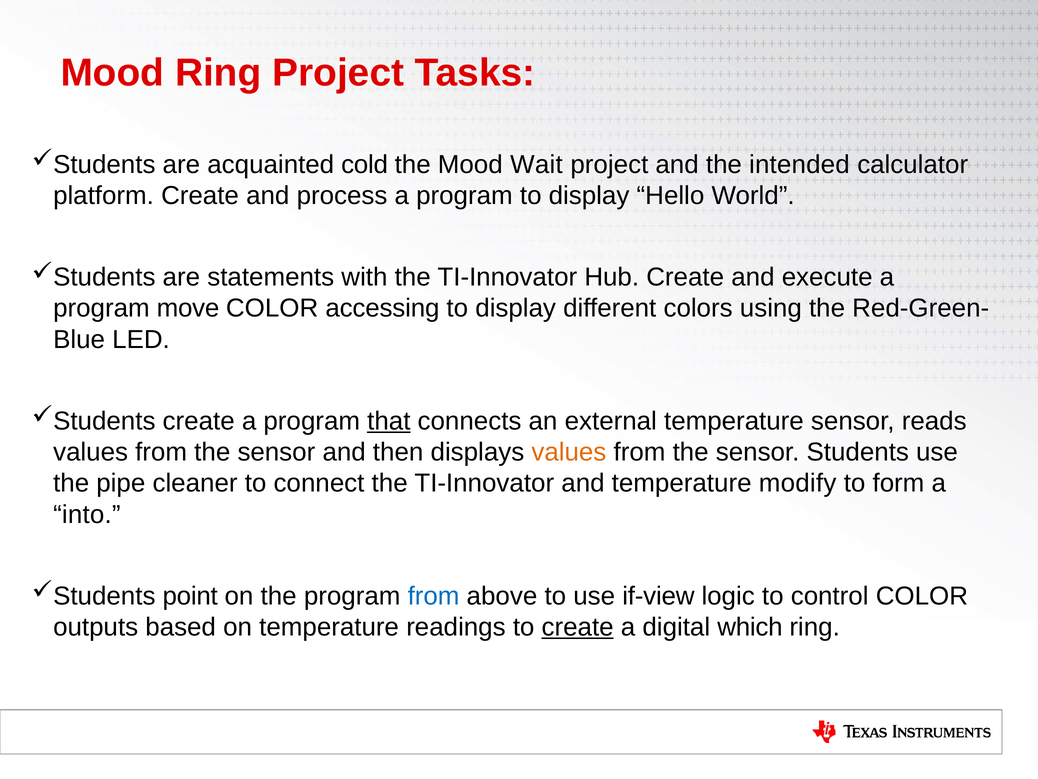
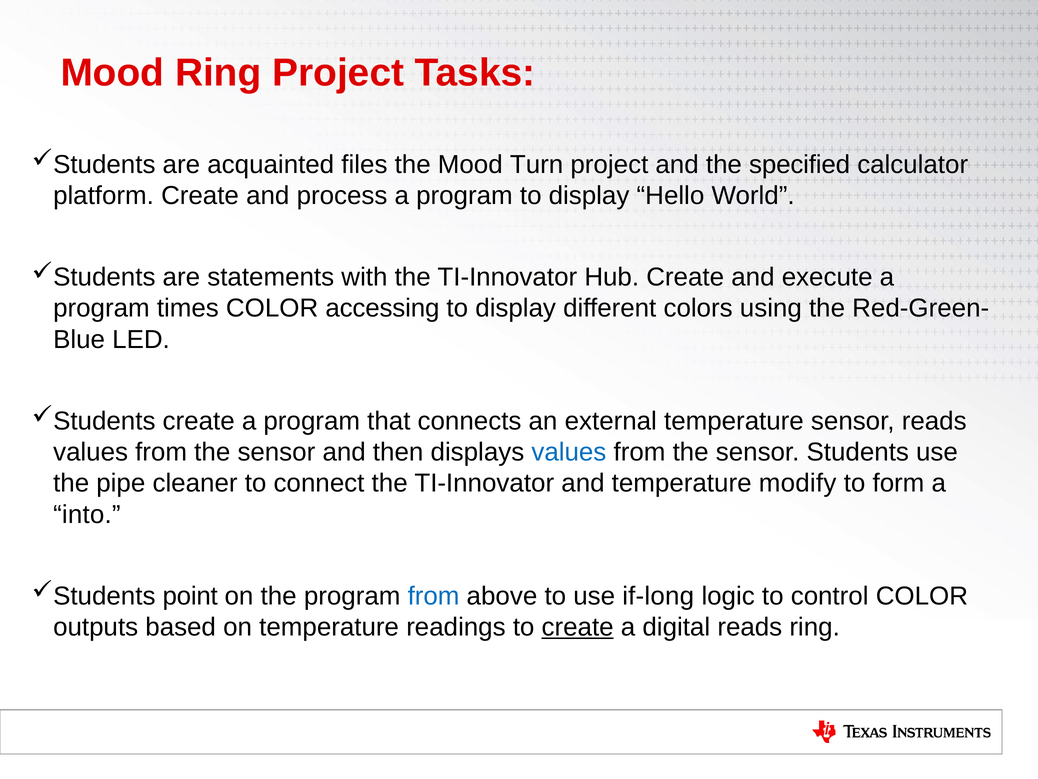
cold: cold -> files (364, 164)
Wait: Wait -> Turn (537, 164)
intended: intended -> specified (800, 164)
move: move -> times (188, 308)
that underline: present -> none (389, 421)
values colour: orange -> blue (569, 452)
if-view: if-view -> if-long (658, 596)
digital which: which -> reads (750, 627)
